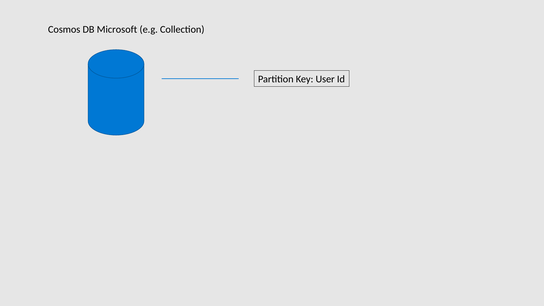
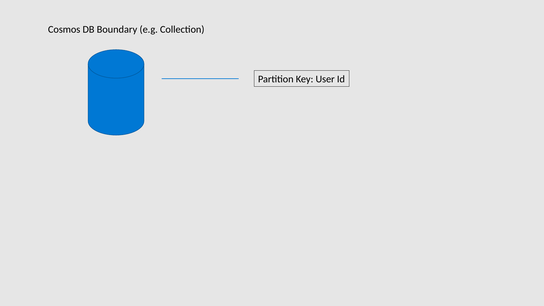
Microsoft: Microsoft -> Boundary (117, 30)
